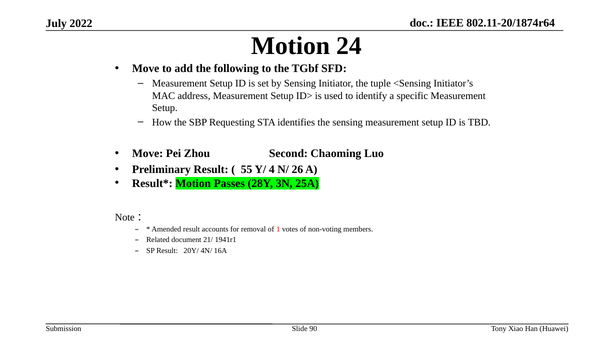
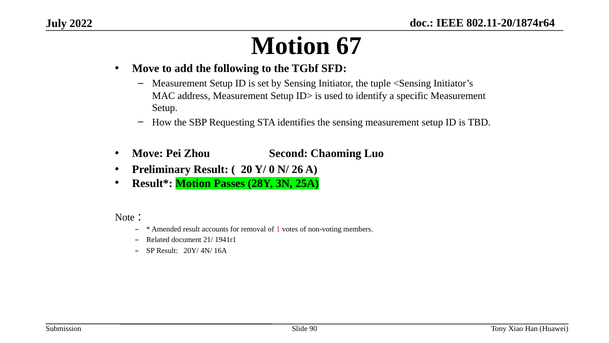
24: 24 -> 67 (349, 46)
55: 55 -> 20 (247, 169)
4: 4 -> 0 (272, 169)
